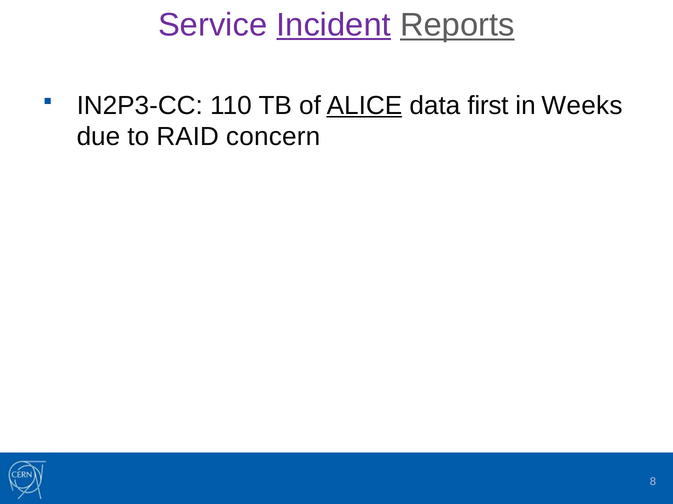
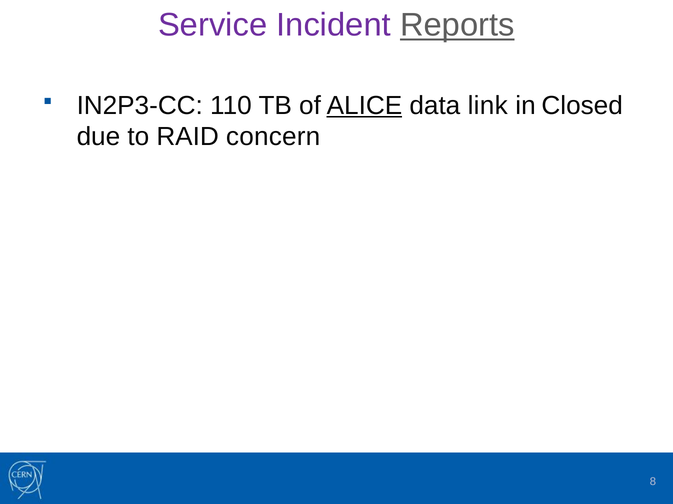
Incident underline: present -> none (334, 25)
first: first -> link (488, 106)
Weeks: Weeks -> Closed (582, 106)
